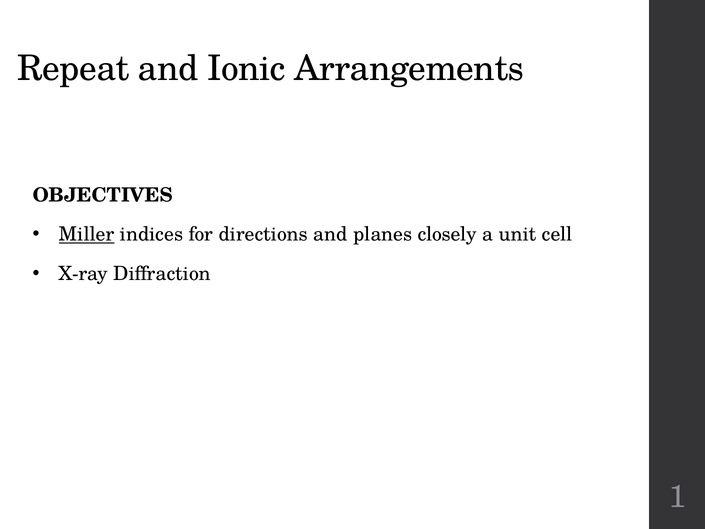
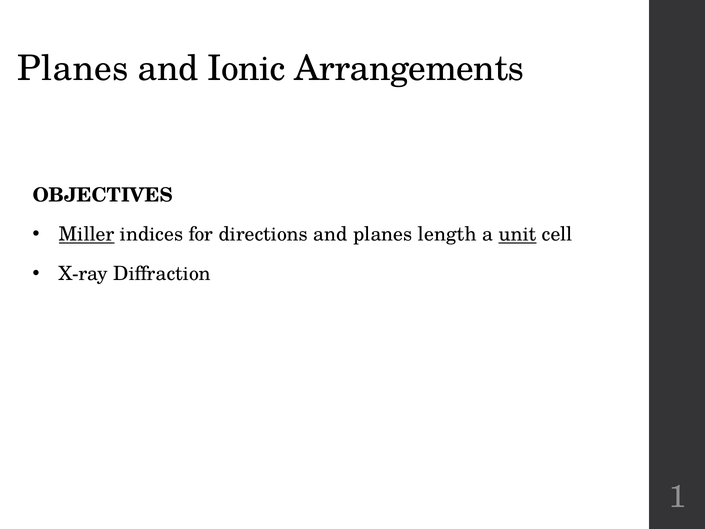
Repeat: Repeat -> Planes (73, 69)
closely: closely -> length (447, 234)
unit underline: none -> present (517, 234)
